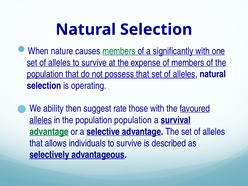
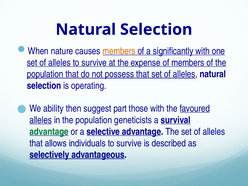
members colour: green -> orange (119, 51)
rate: rate -> part (120, 108)
population population: population -> geneticists (133, 120)
